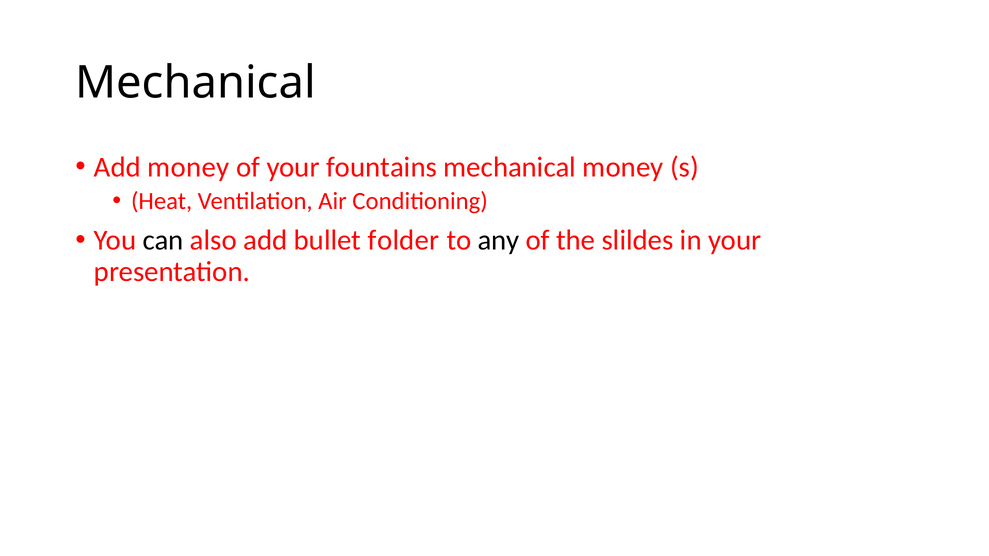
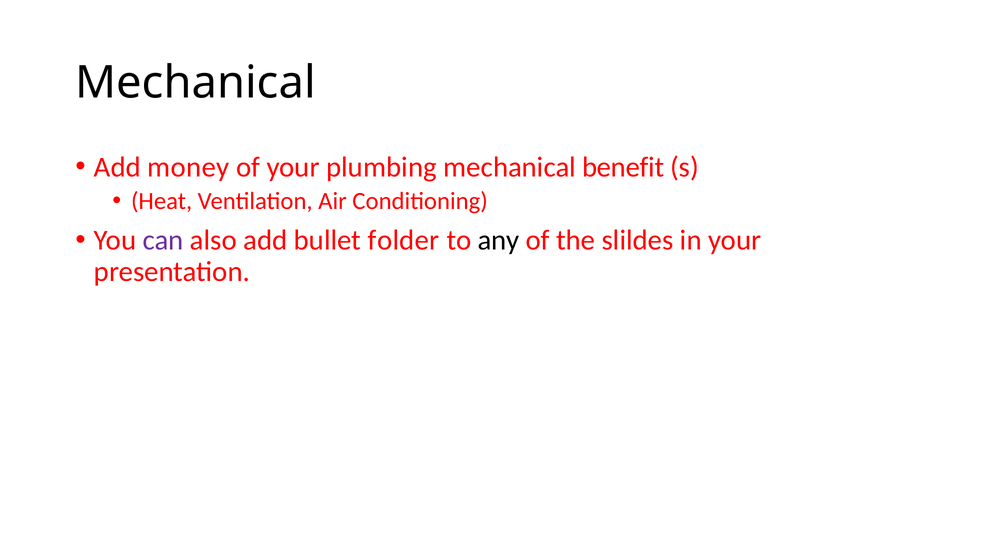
fountains: fountains -> plumbing (382, 167)
mechanical money: money -> benefit (623, 167)
can colour: black -> purple (163, 241)
